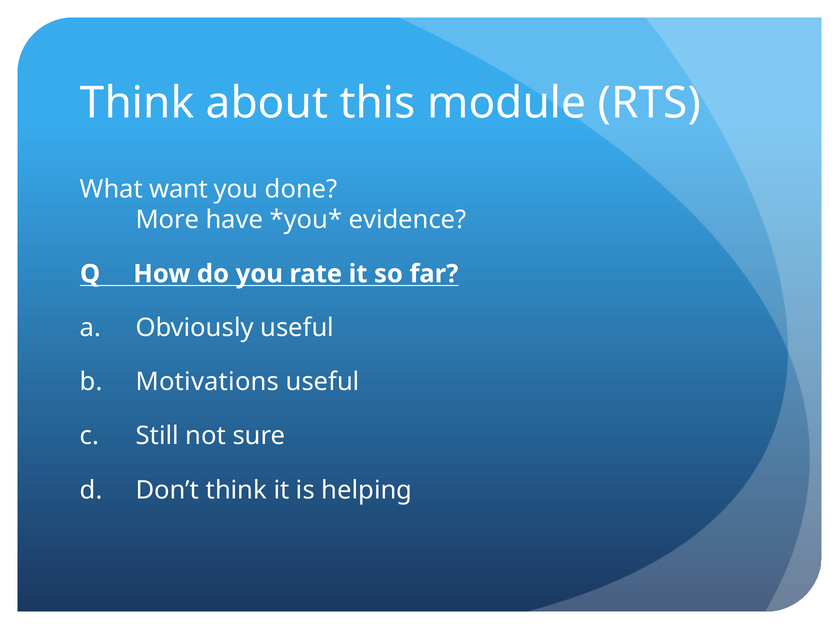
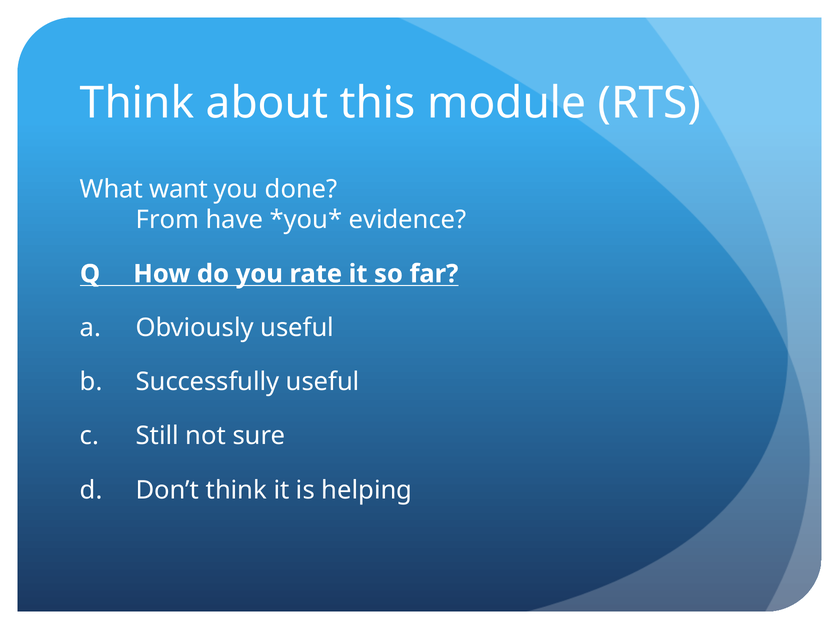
More: More -> From (167, 220)
Motivations: Motivations -> Successfully (208, 382)
